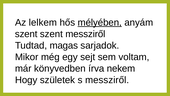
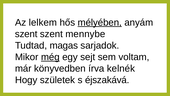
szent messziről: messziről -> mennybe (85, 34)
még underline: none -> present (50, 57)
nekem: nekem -> kelnék (121, 68)
s messziről: messziről -> éjszakává (107, 80)
